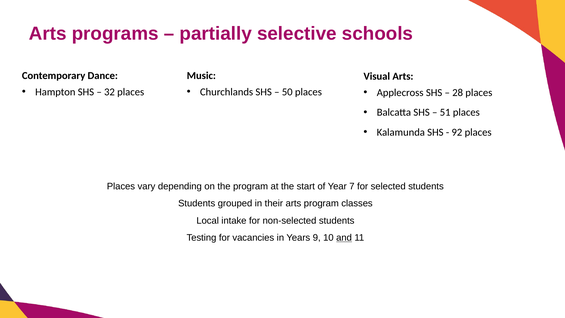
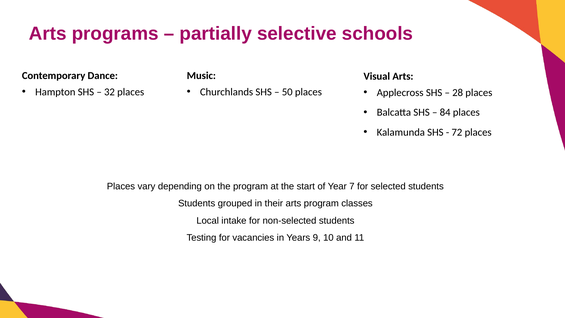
51: 51 -> 84 (445, 112)
92: 92 -> 72 (457, 132)
and underline: present -> none (344, 238)
